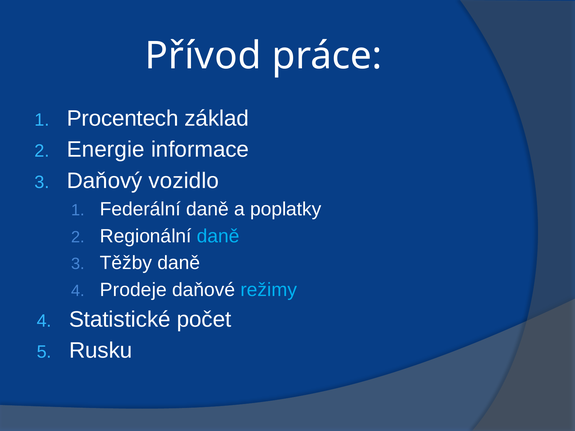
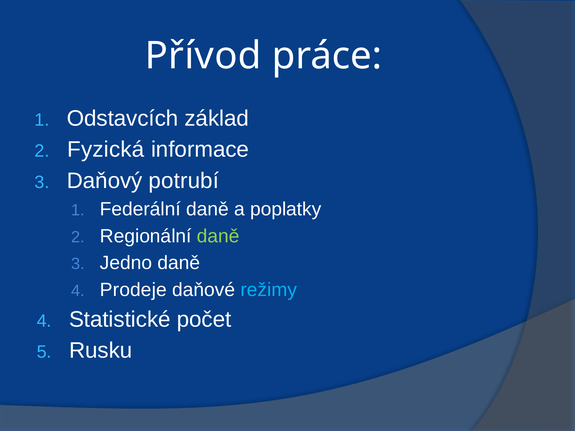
Procentech: Procentech -> Odstavcích (123, 118)
Energie: Energie -> Fyzická (106, 150)
vozidlo: vozidlo -> potrubí (184, 181)
daně colour: light blue -> light green (218, 236)
Těžby: Těžby -> Jedno (126, 263)
